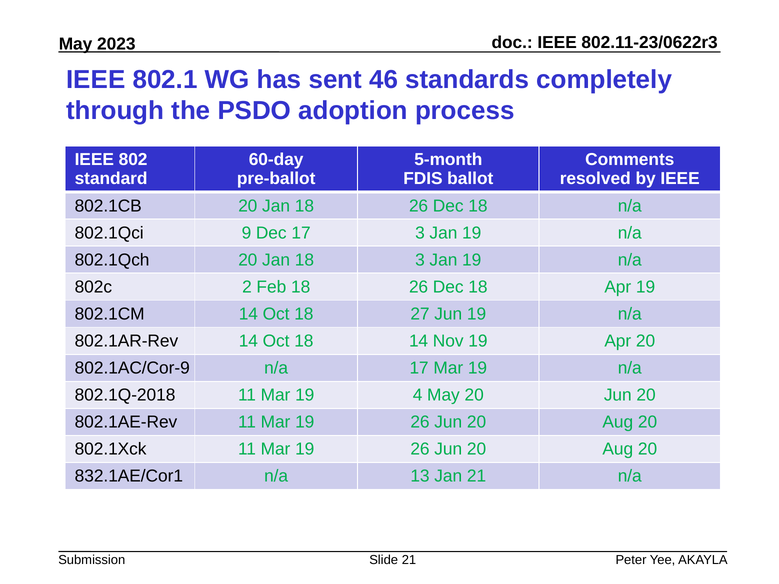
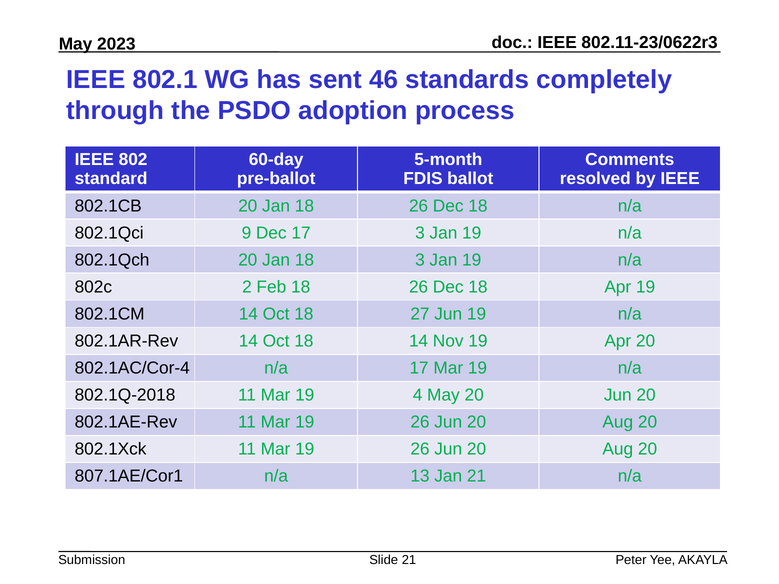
802.1AC/Cor-9: 802.1AC/Cor-9 -> 802.1AC/Cor-4 (132, 368)
832.1AE/Cor1: 832.1AE/Cor1 -> 807.1AE/Cor1 (129, 476)
